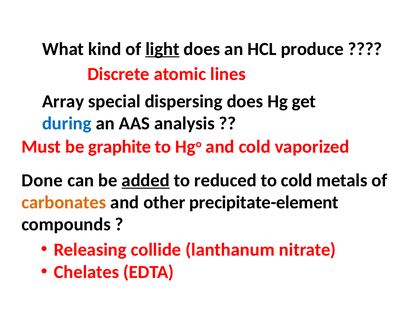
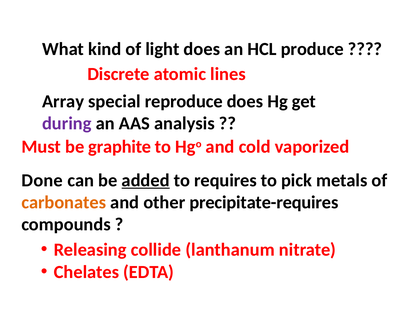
light underline: present -> none (162, 49)
dispersing: dispersing -> reproduce (184, 101)
during colour: blue -> purple (67, 124)
reduced: reduced -> requires (225, 180)
to cold: cold -> pick (297, 180)
precipitate-element: precipitate-element -> precipitate-requires (264, 203)
